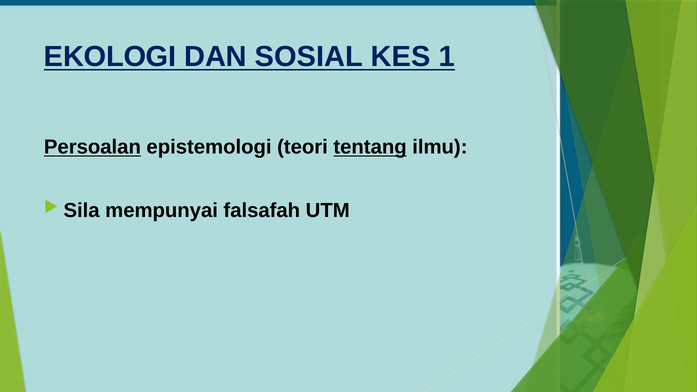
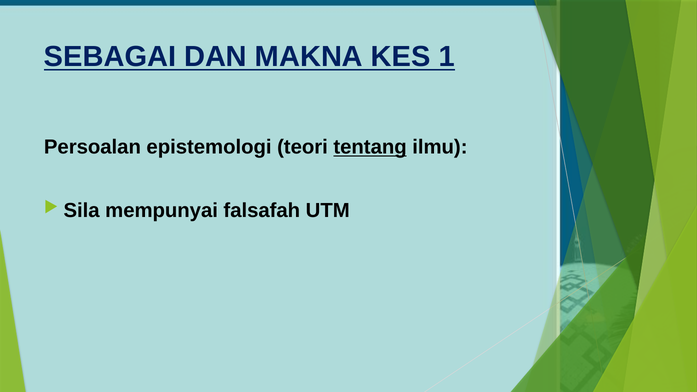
EKOLOGI: EKOLOGI -> SEBAGAI (110, 57)
SOSIAL: SOSIAL -> MAKNA (309, 57)
Persoalan underline: present -> none (92, 147)
